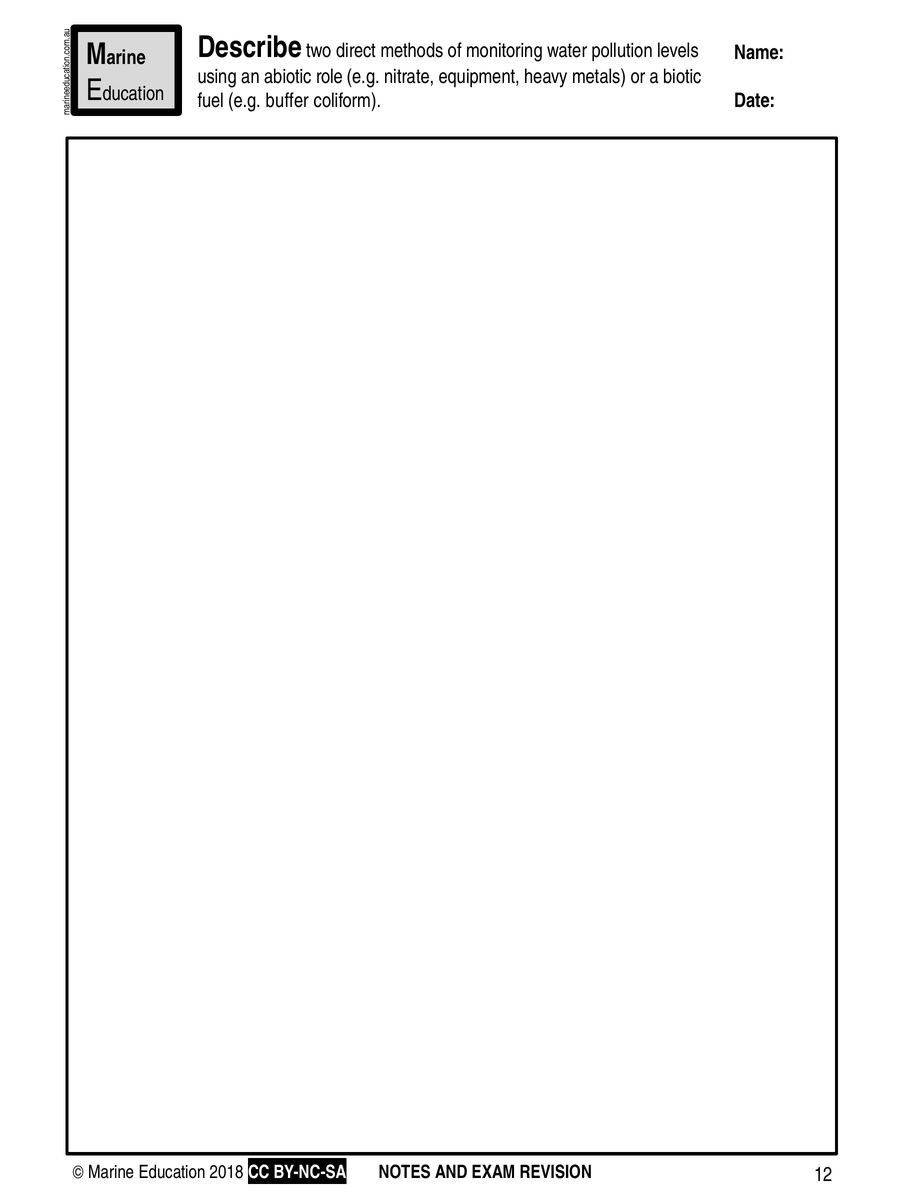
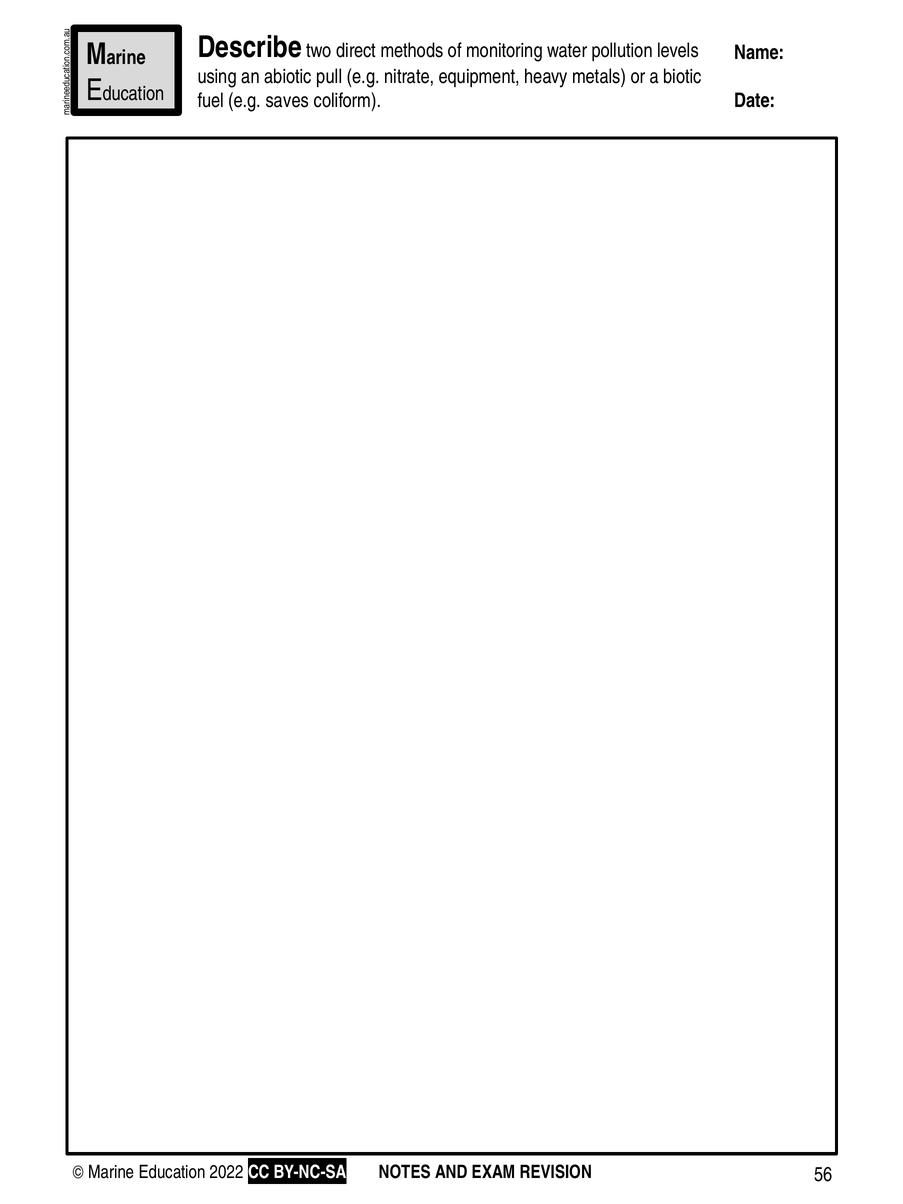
role: role -> pull (329, 77)
buffer: buffer -> saves (287, 101)
2018: 2018 -> 2022 (227, 1172)
12: 12 -> 56 (823, 1175)
